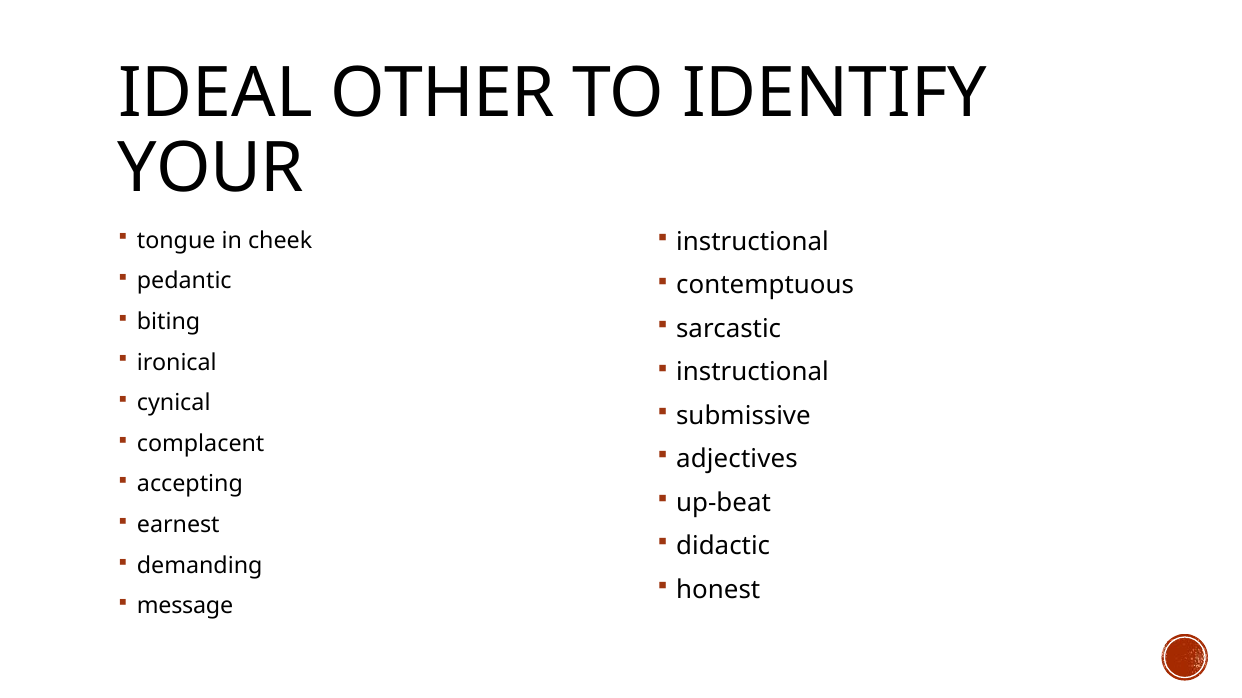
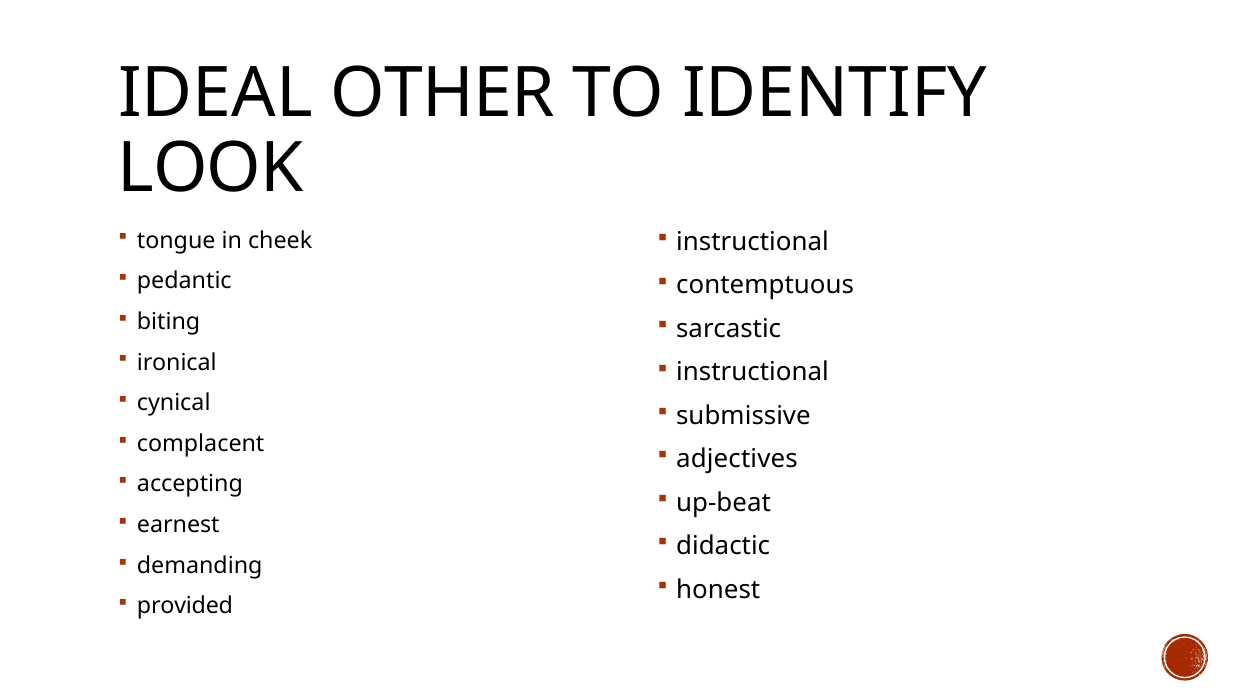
YOUR: YOUR -> LOOK (211, 169)
message: message -> provided (185, 607)
